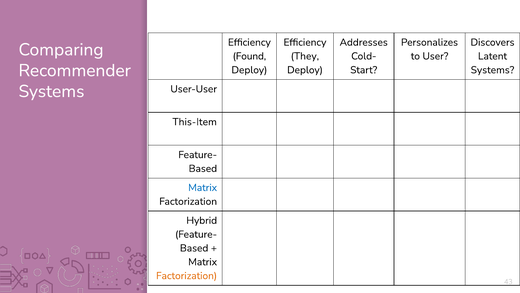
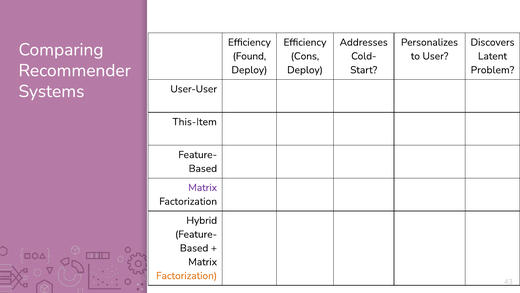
They: They -> Cons (305, 56)
Systems: Systems -> Problem (492, 70)
Matrix colour: blue -> purple (203, 187)
